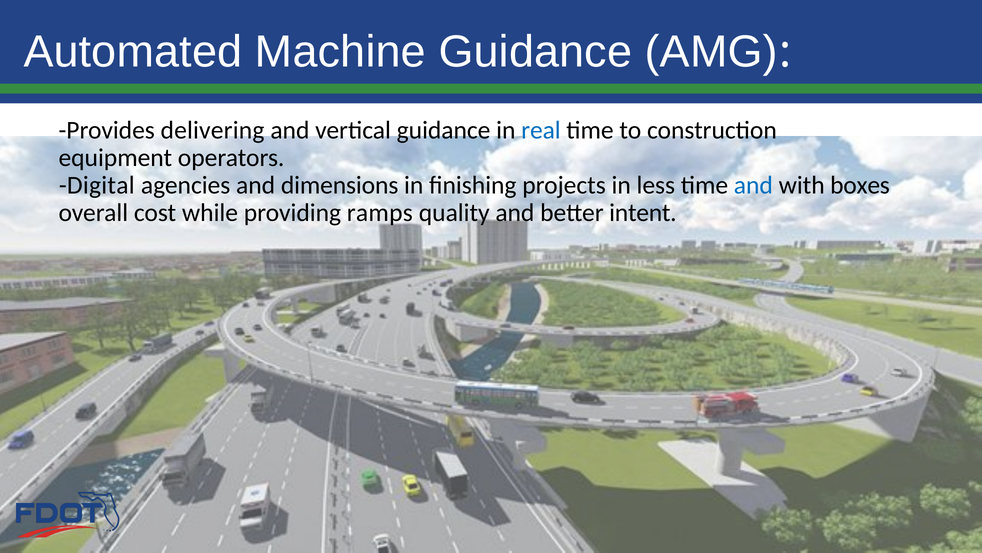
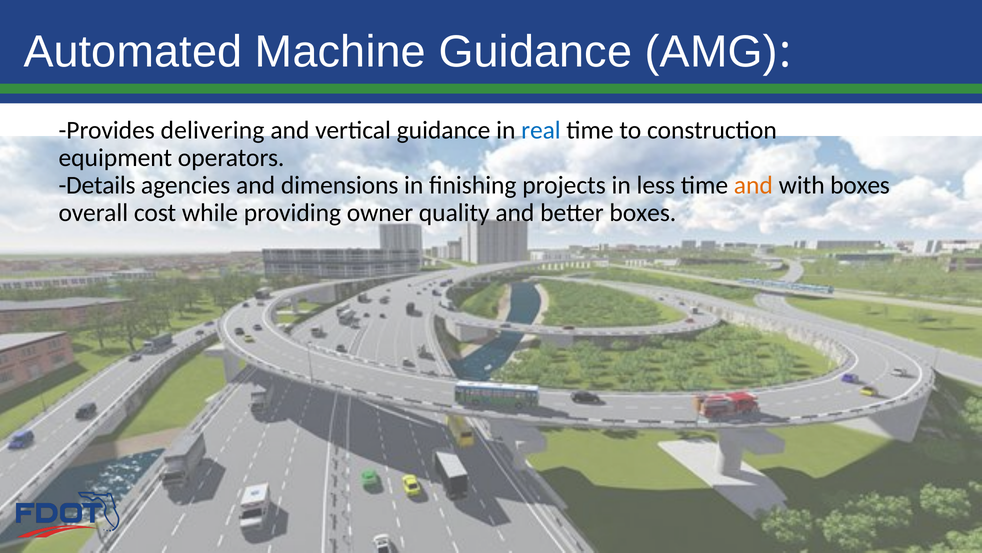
Digital: Digital -> Details (97, 185)
and colour: blue -> orange (753, 185)
ramps: ramps -> owner (380, 213)
better intent: intent -> boxes (643, 213)
